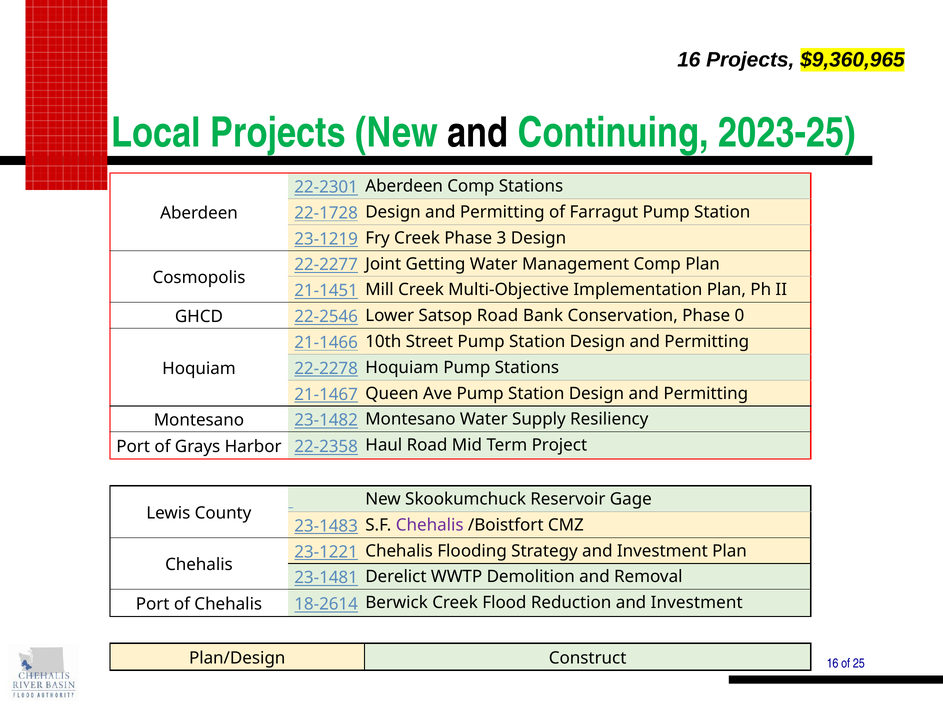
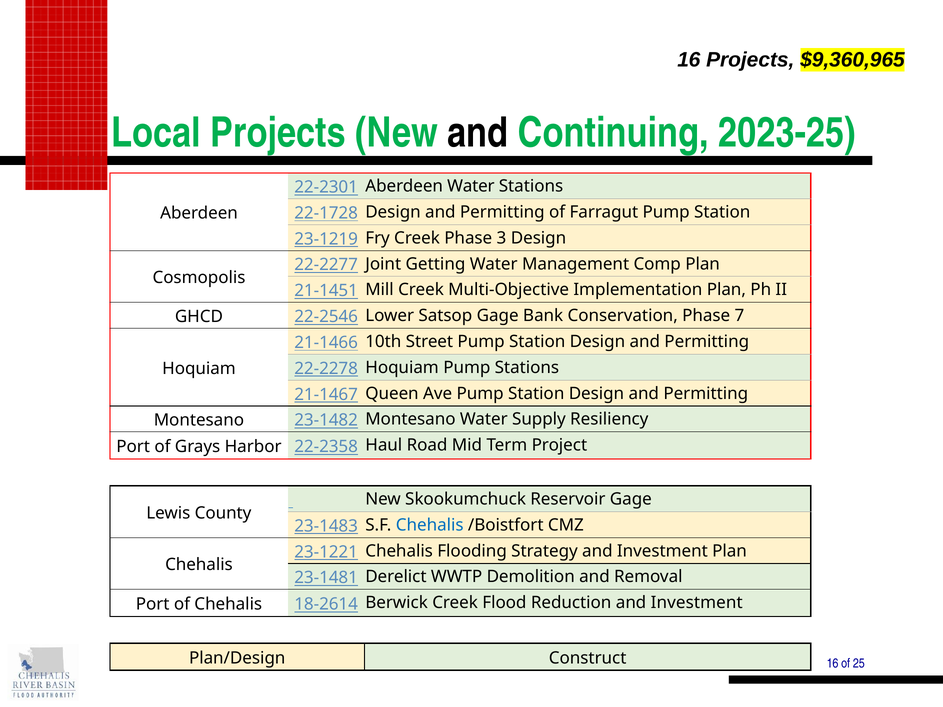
Aberdeen Comp: Comp -> Water (471, 186)
Satsop Road: Road -> Gage (498, 316)
0: 0 -> 7 (739, 316)
Chehalis colour: purple -> blue (430, 525)
